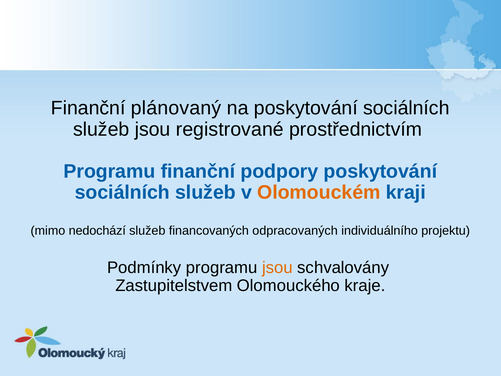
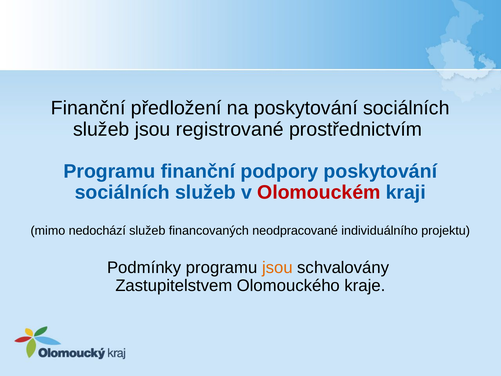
plánovaný: plánovaný -> předložení (176, 108)
Olomouckém colour: orange -> red (319, 192)
odpracovaných: odpracovaných -> neodpracované (295, 231)
